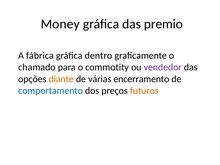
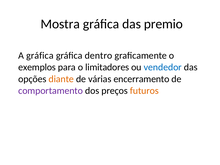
Money: Money -> Mostra (60, 24)
A fábrica: fábrica -> gráfica (40, 56)
chamado: chamado -> exemplos (37, 67)
commotity: commotity -> limitadores (107, 67)
vendedor colour: purple -> blue (163, 67)
comportamento colour: blue -> purple (51, 91)
